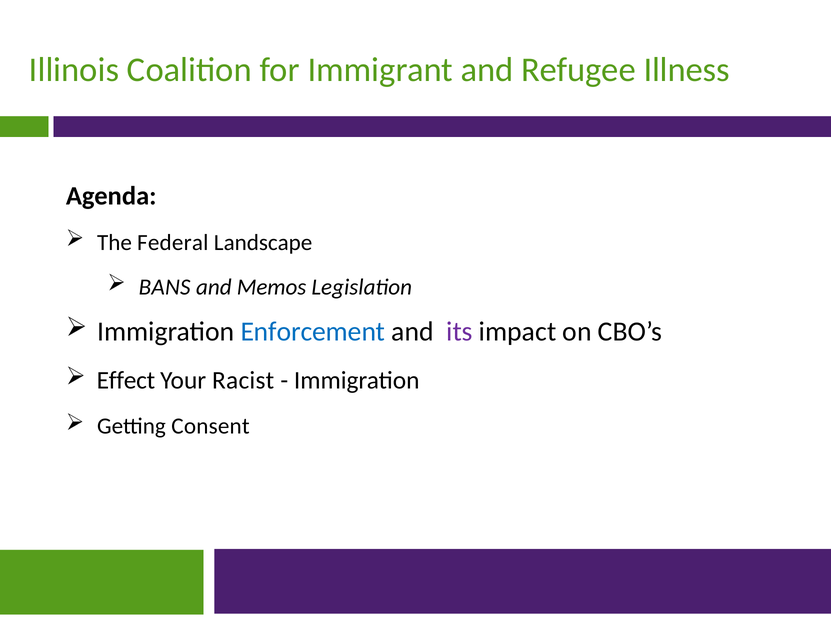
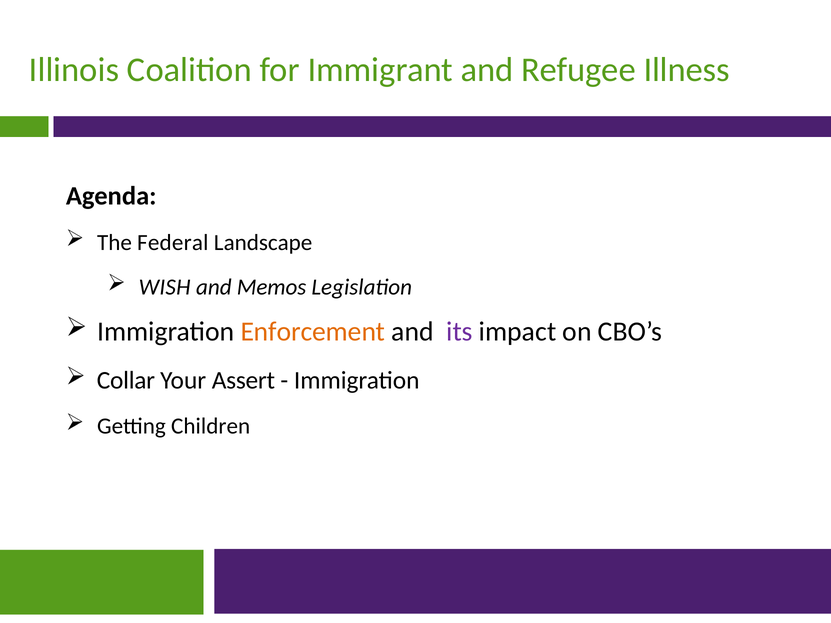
BANS: BANS -> WISH (165, 287)
Enforcement colour: blue -> orange (313, 332)
Effect: Effect -> Collar (126, 381)
Racist: Racist -> Assert (243, 381)
Consent: Consent -> Children (211, 426)
